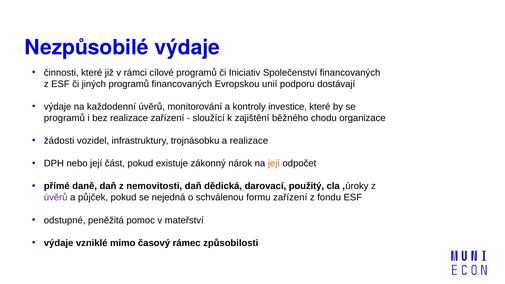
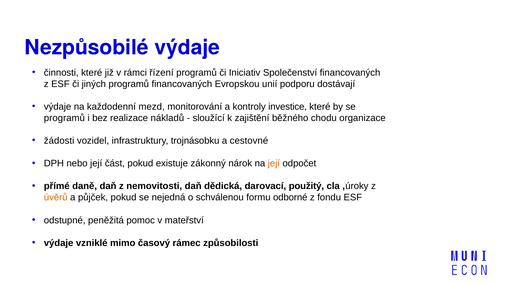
cílové: cílové -> řízení (162, 73)
každodenní úvěrů: úvěrů -> mezd (152, 107)
realizace zařízení: zařízení -> nákladů (167, 118)
a realizace: realizace -> cestovné (249, 141)
úvěrů colour: purple -> orange (56, 198)
formu zařízení: zařízení -> odborné (290, 198)
